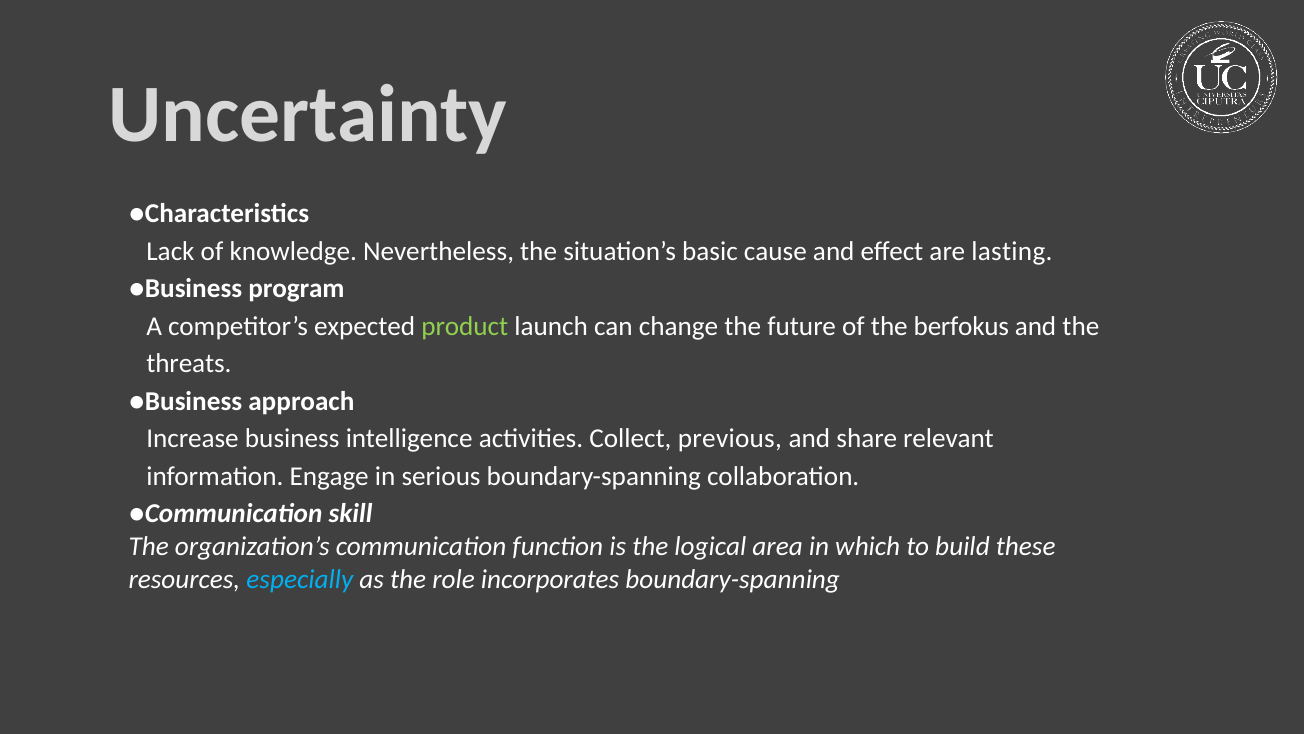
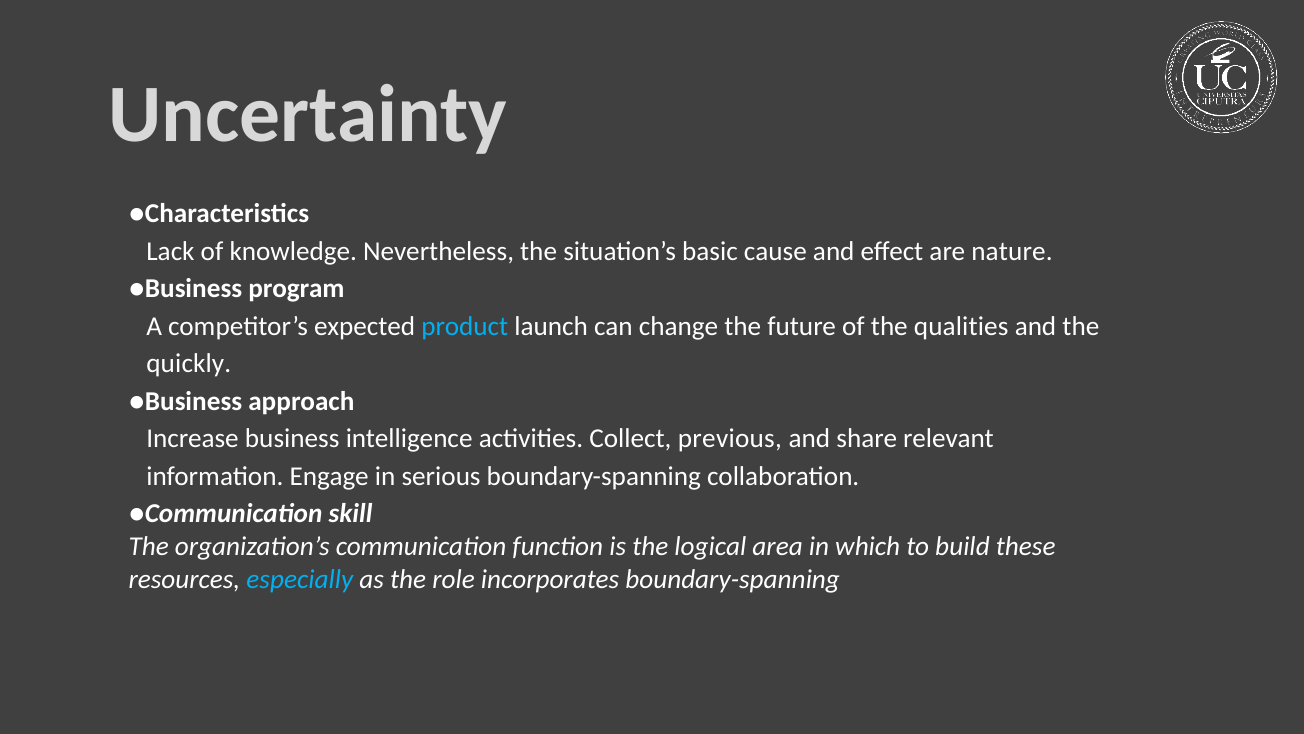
lasting: lasting -> nature (1012, 251)
product colour: light green -> light blue (465, 326)
berfokus: berfokus -> qualities (961, 326)
threats: threats -> quickly (189, 364)
